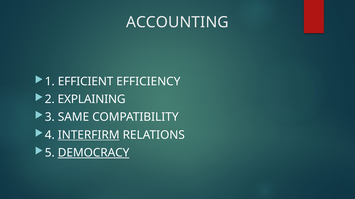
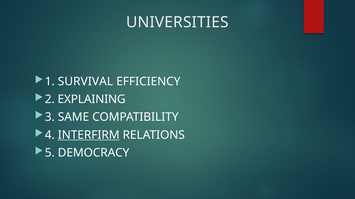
ACCOUNTING: ACCOUNTING -> UNIVERSITIES (177, 22)
EFFICIENT: EFFICIENT -> SURVIVAL (85, 82)
DEMOCRACY underline: present -> none (94, 153)
